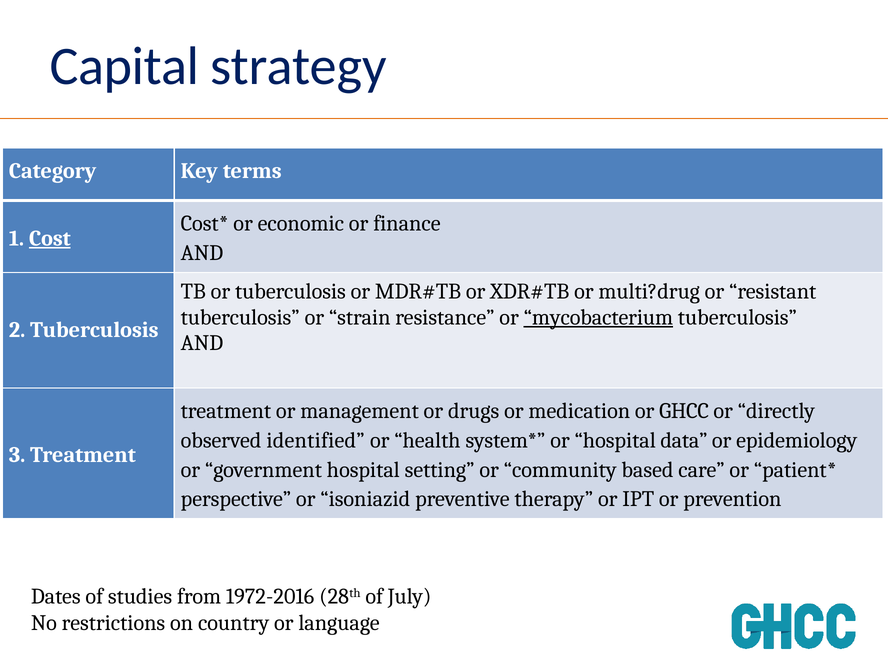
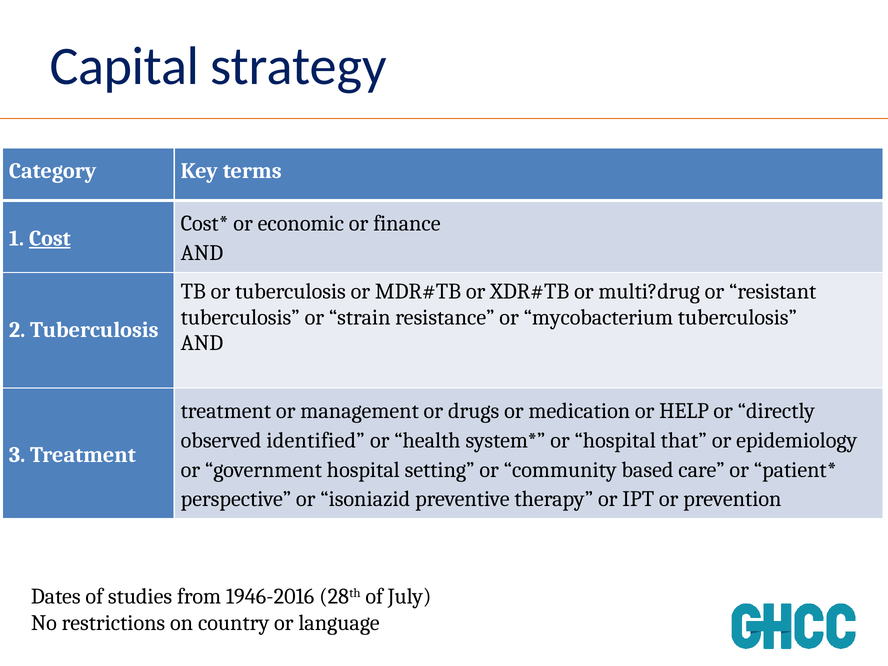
mycobacterium underline: present -> none (598, 317)
GHCC: GHCC -> HELP (684, 411)
data: data -> that (684, 440)
1972-2016: 1972-2016 -> 1946-2016 (270, 596)
